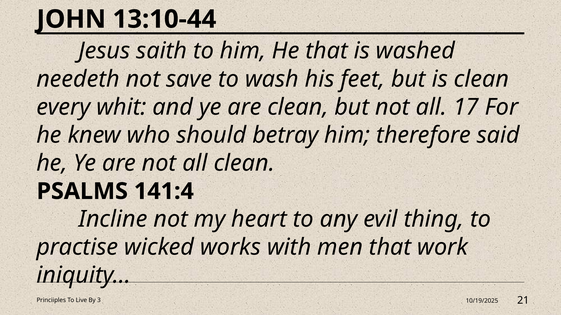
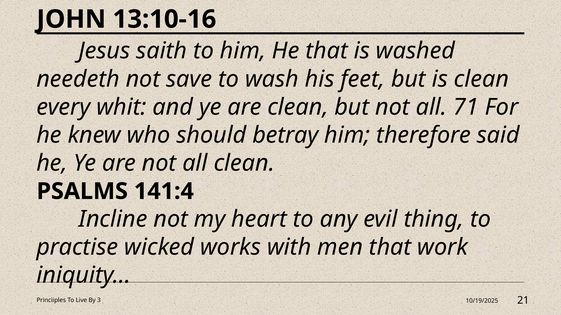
13:10-44: 13:10-44 -> 13:10-16 (164, 19)
17: 17 -> 71 (466, 107)
